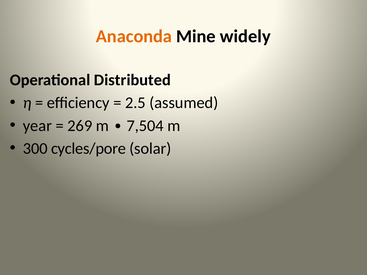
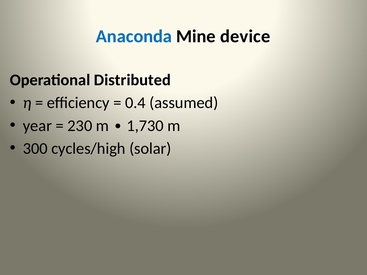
Anaconda colour: orange -> blue (134, 36)
widely: widely -> device (245, 36)
2.5: 2.5 -> 0.4 (135, 103)
269: 269 -> 230 (80, 126)
7,504: 7,504 -> 1,730 (145, 126)
cycles/pore: cycles/pore -> cycles/high (88, 149)
